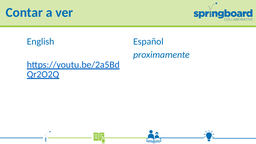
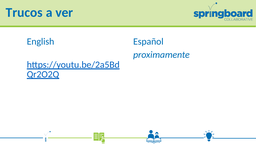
Contar: Contar -> Trucos (24, 12)
